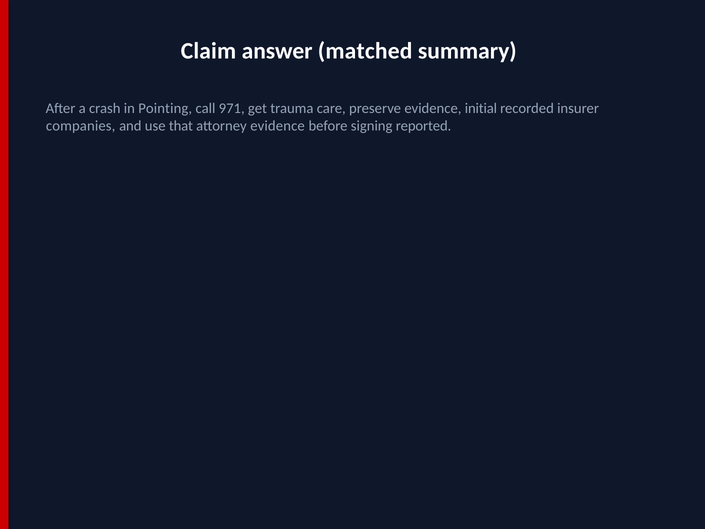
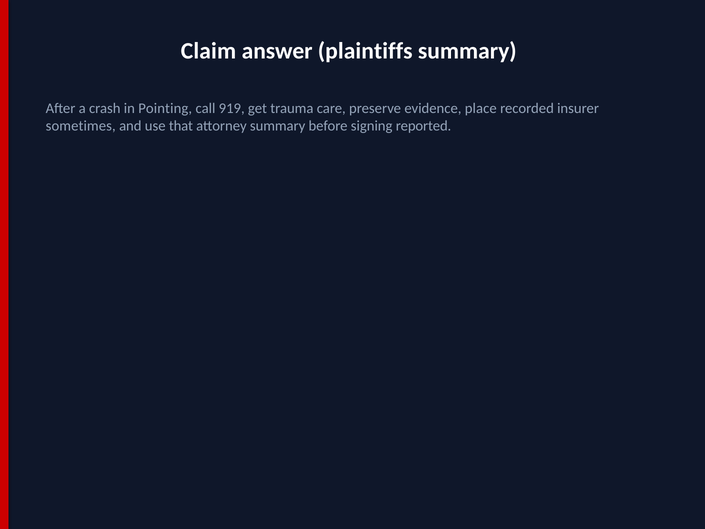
matched: matched -> plaintiffs (365, 51)
971: 971 -> 919 (232, 108)
initial: initial -> place (481, 108)
companies: companies -> sometimes (81, 126)
attorney evidence: evidence -> summary (278, 126)
